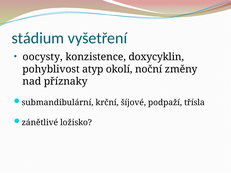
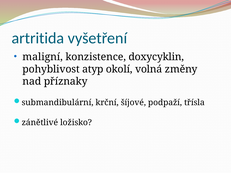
stádium: stádium -> artritida (38, 38)
oocysty: oocysty -> maligní (43, 57)
noční: noční -> volná (149, 69)
